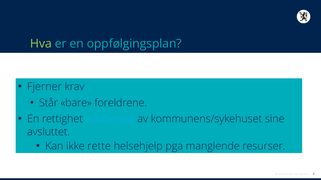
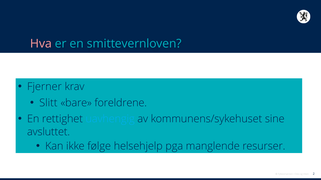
Hva colour: light green -> pink (41, 44)
oppfølgingsplan: oppfølgingsplan -> smittevernloven (134, 44)
Står: Står -> Slitt (48, 103)
rette: rette -> følge (99, 147)
